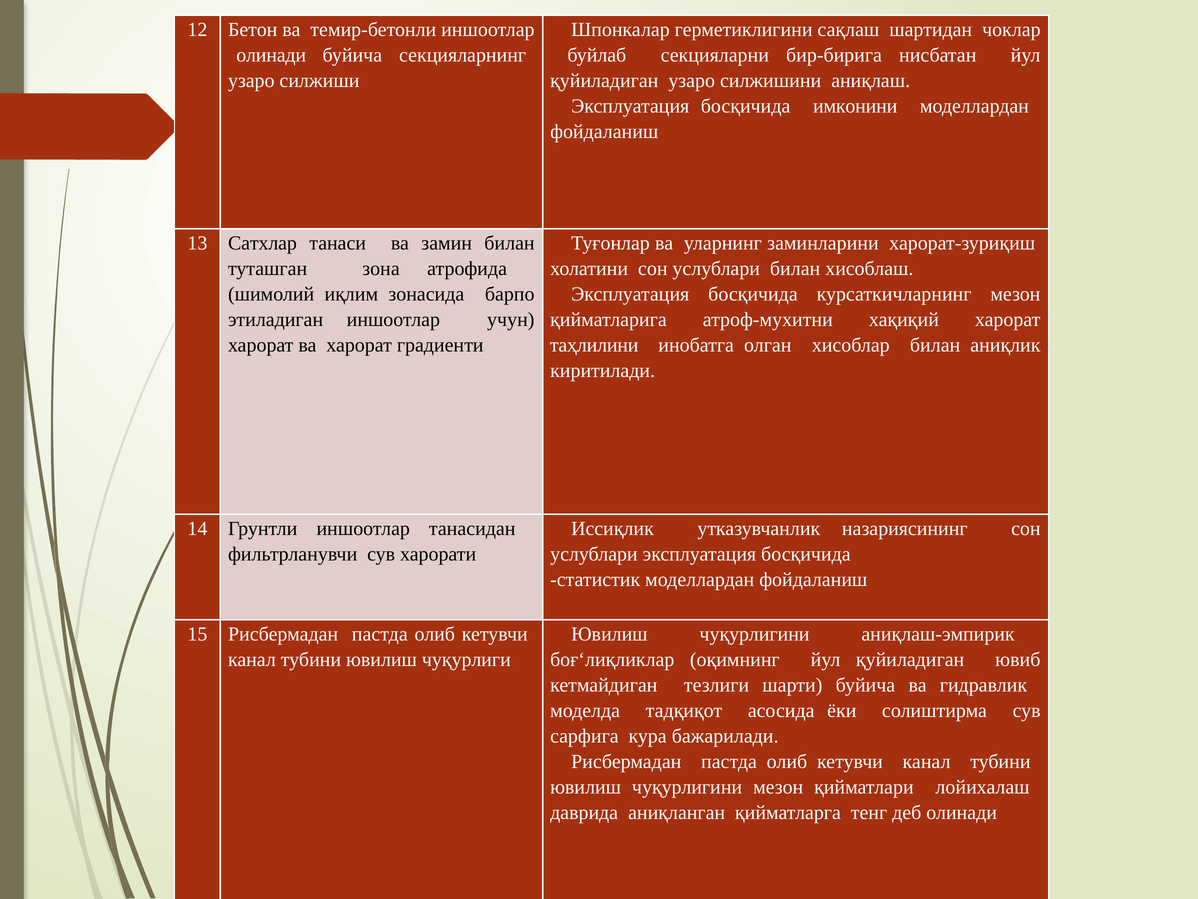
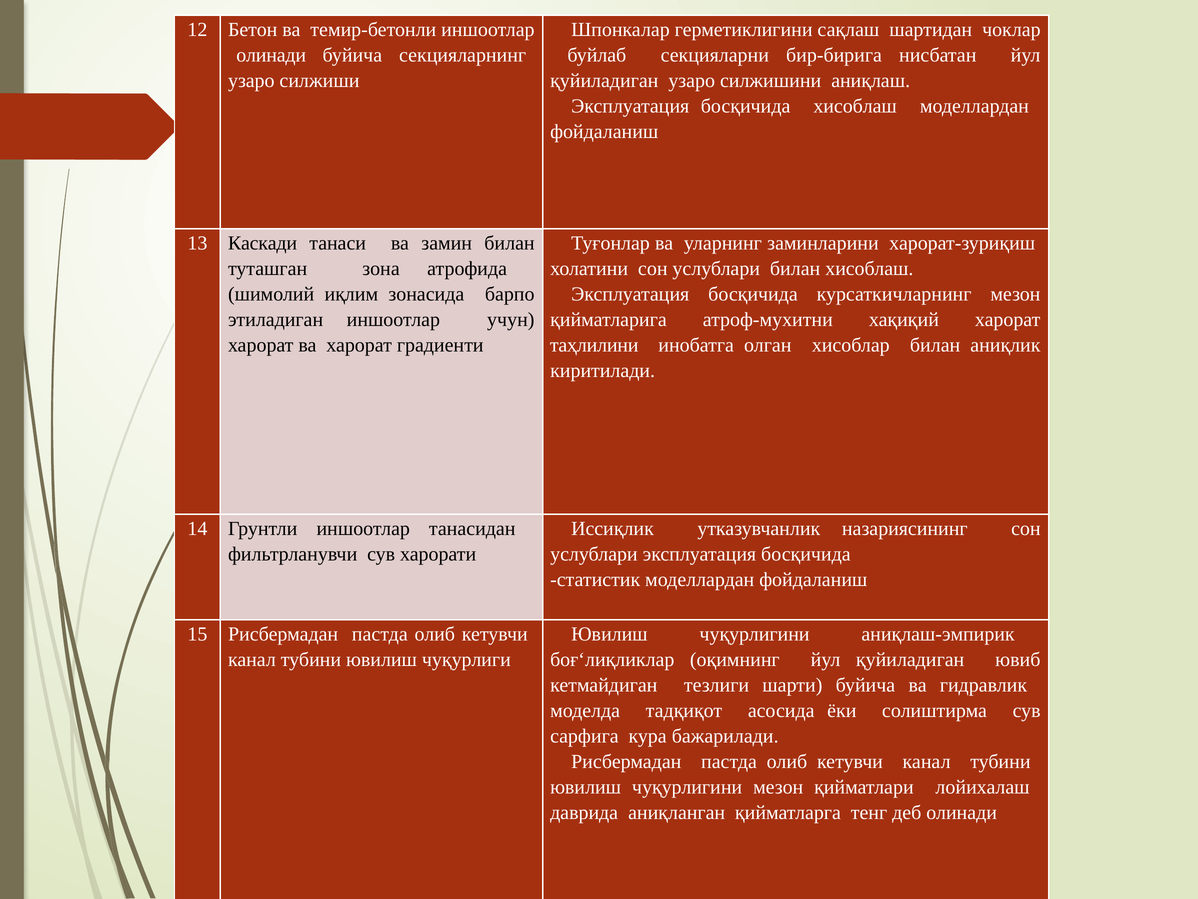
босқичида имконини: имконини -> хисоблаш (855, 106)
Сатхлар: Сатхлар -> Каскади (263, 243)
